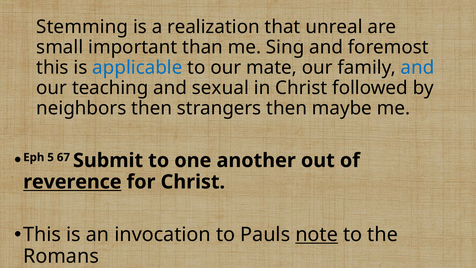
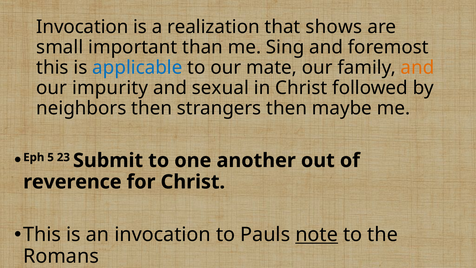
Stemming: Stemming -> Invocation (82, 27)
unreal: unreal -> shows (334, 27)
and colour: blue -> orange (418, 68)
teaching: teaching -> impurity (110, 88)
67: 67 -> 23 (63, 157)
reverence underline: present -> none (72, 182)
